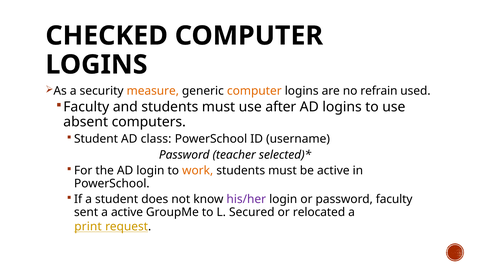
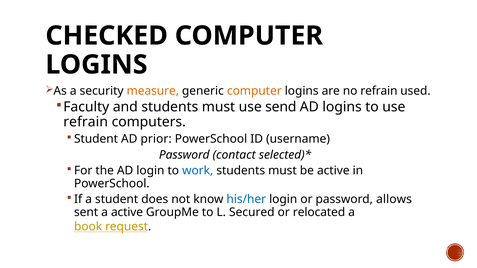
after: after -> send (281, 107)
absent: absent -> refrain (86, 122)
class: class -> prior (156, 139)
teacher: teacher -> contact (234, 155)
work colour: orange -> blue (198, 171)
his/her colour: purple -> blue (246, 200)
password faculty: faculty -> allows (394, 200)
print: print -> book (88, 227)
